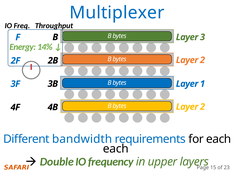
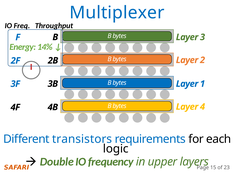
2: 2 -> 4 (203, 107)
bandwidth: bandwidth -> transistors (82, 139)
each: each -> logic (116, 149)
